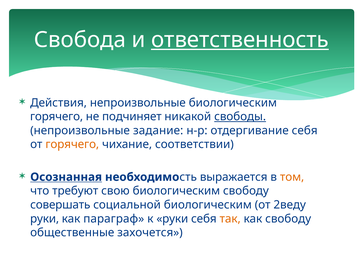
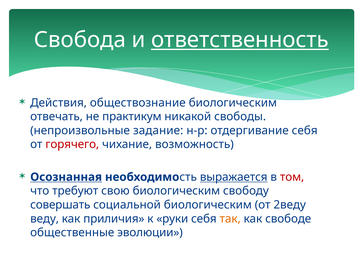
Действия непроизвольные: непроизвольные -> обществознание (138, 103)
горячего: горячего -> отвечать (57, 117)
подчиняет: подчиняет -> практикум (132, 117)
свободы underline: present -> none (240, 117)
горячего colour: orange -> red (72, 145)
соответствии: соответствии -> возможность (194, 145)
выражается underline: none -> present (234, 177)
том colour: orange -> red (292, 177)
руки: руки -> веду (45, 219)
параграф: параграф -> приличия (114, 219)
как свободу: свободу -> свободе (288, 219)
захочется: захочется -> эволюции (150, 233)
